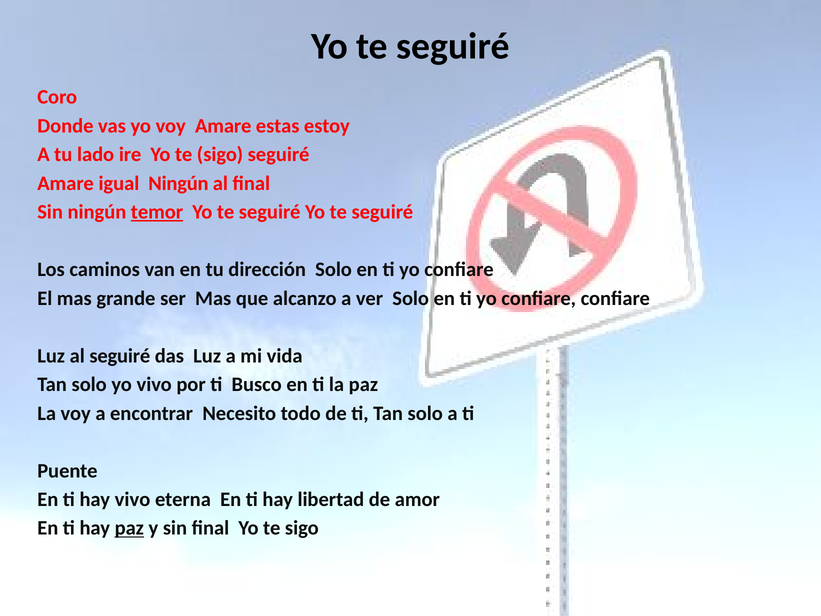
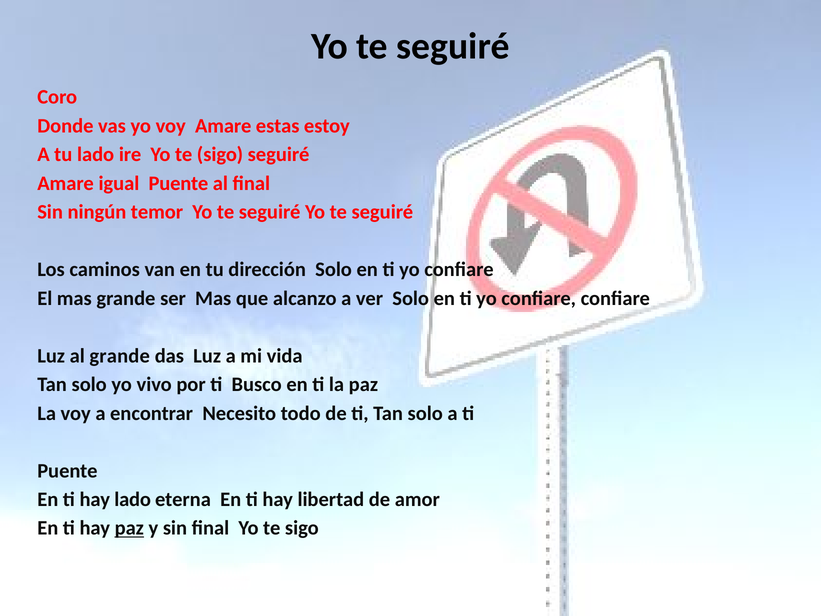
igual Ningún: Ningún -> Puente (178, 183)
temor underline: present -> none (157, 212)
al seguiré: seguiré -> grande (120, 356)
hay vivo: vivo -> lado (133, 499)
